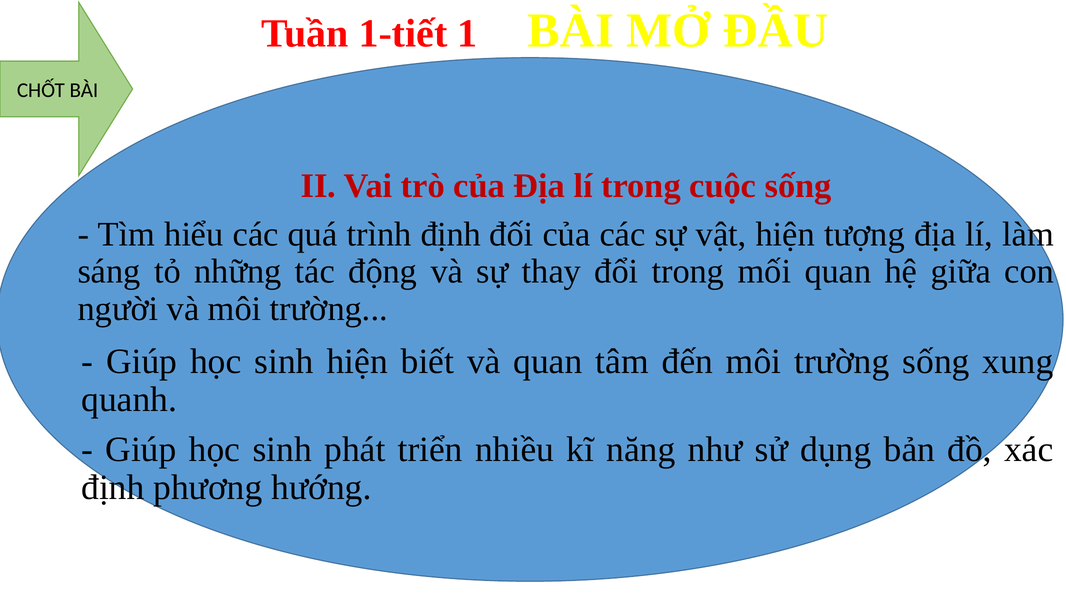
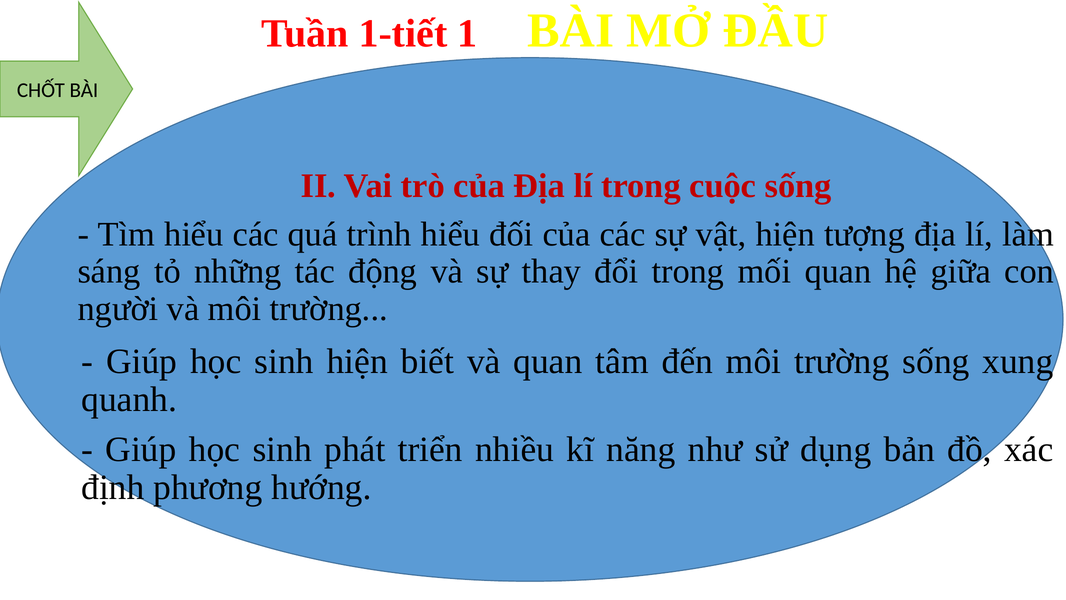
trình định: định -> hiểu (450, 234)
